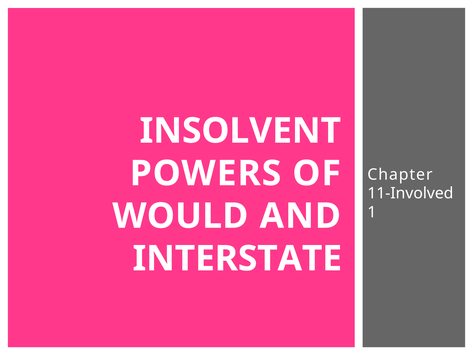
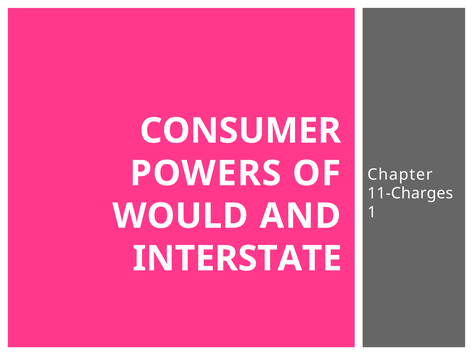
INSOLVENT: INSOLVENT -> CONSUMER (240, 131)
11-Involved: 11-Involved -> 11-Charges (410, 193)
